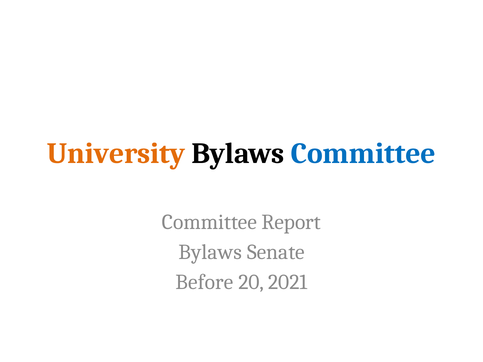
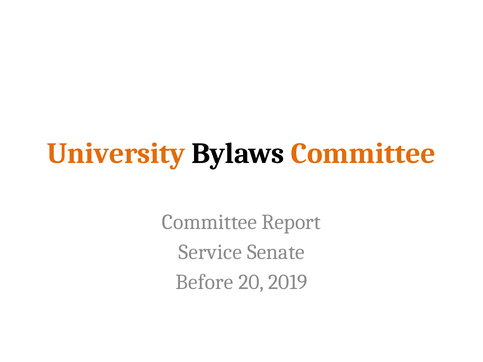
Committee colour: blue -> orange (363, 153)
Bylaws: Bylaws -> Service (210, 252)
2021: 2021 -> 2019 (288, 282)
